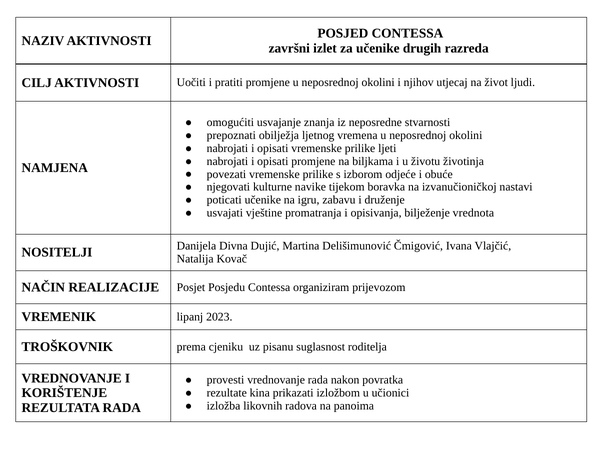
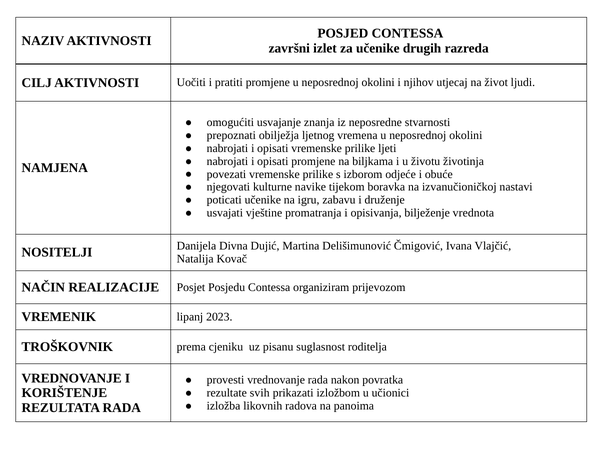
kina: kina -> svih (260, 393)
